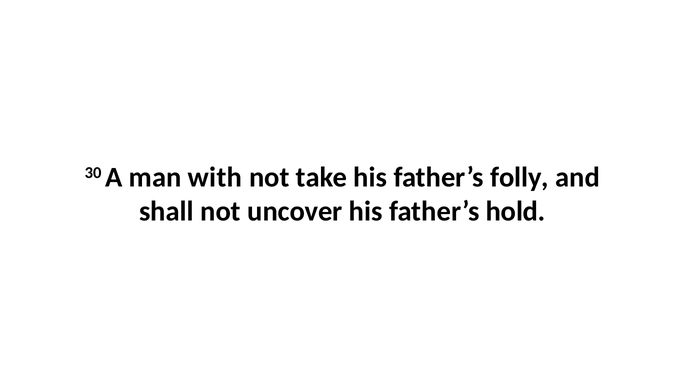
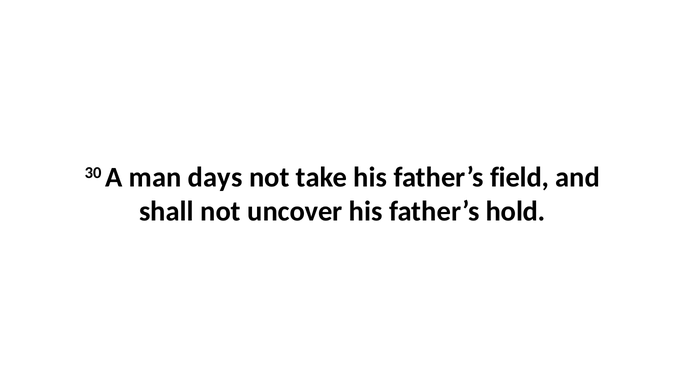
with: with -> days (215, 178)
folly: folly -> field (520, 178)
